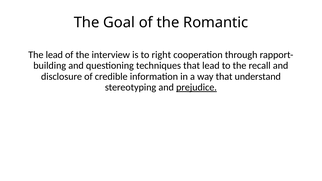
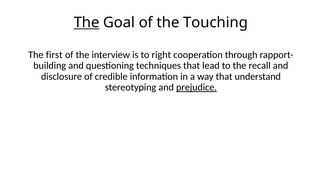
The underline: none -> present (87, 23)
Romantic: Romantic -> Touching (216, 23)
The lead: lead -> first (54, 55)
